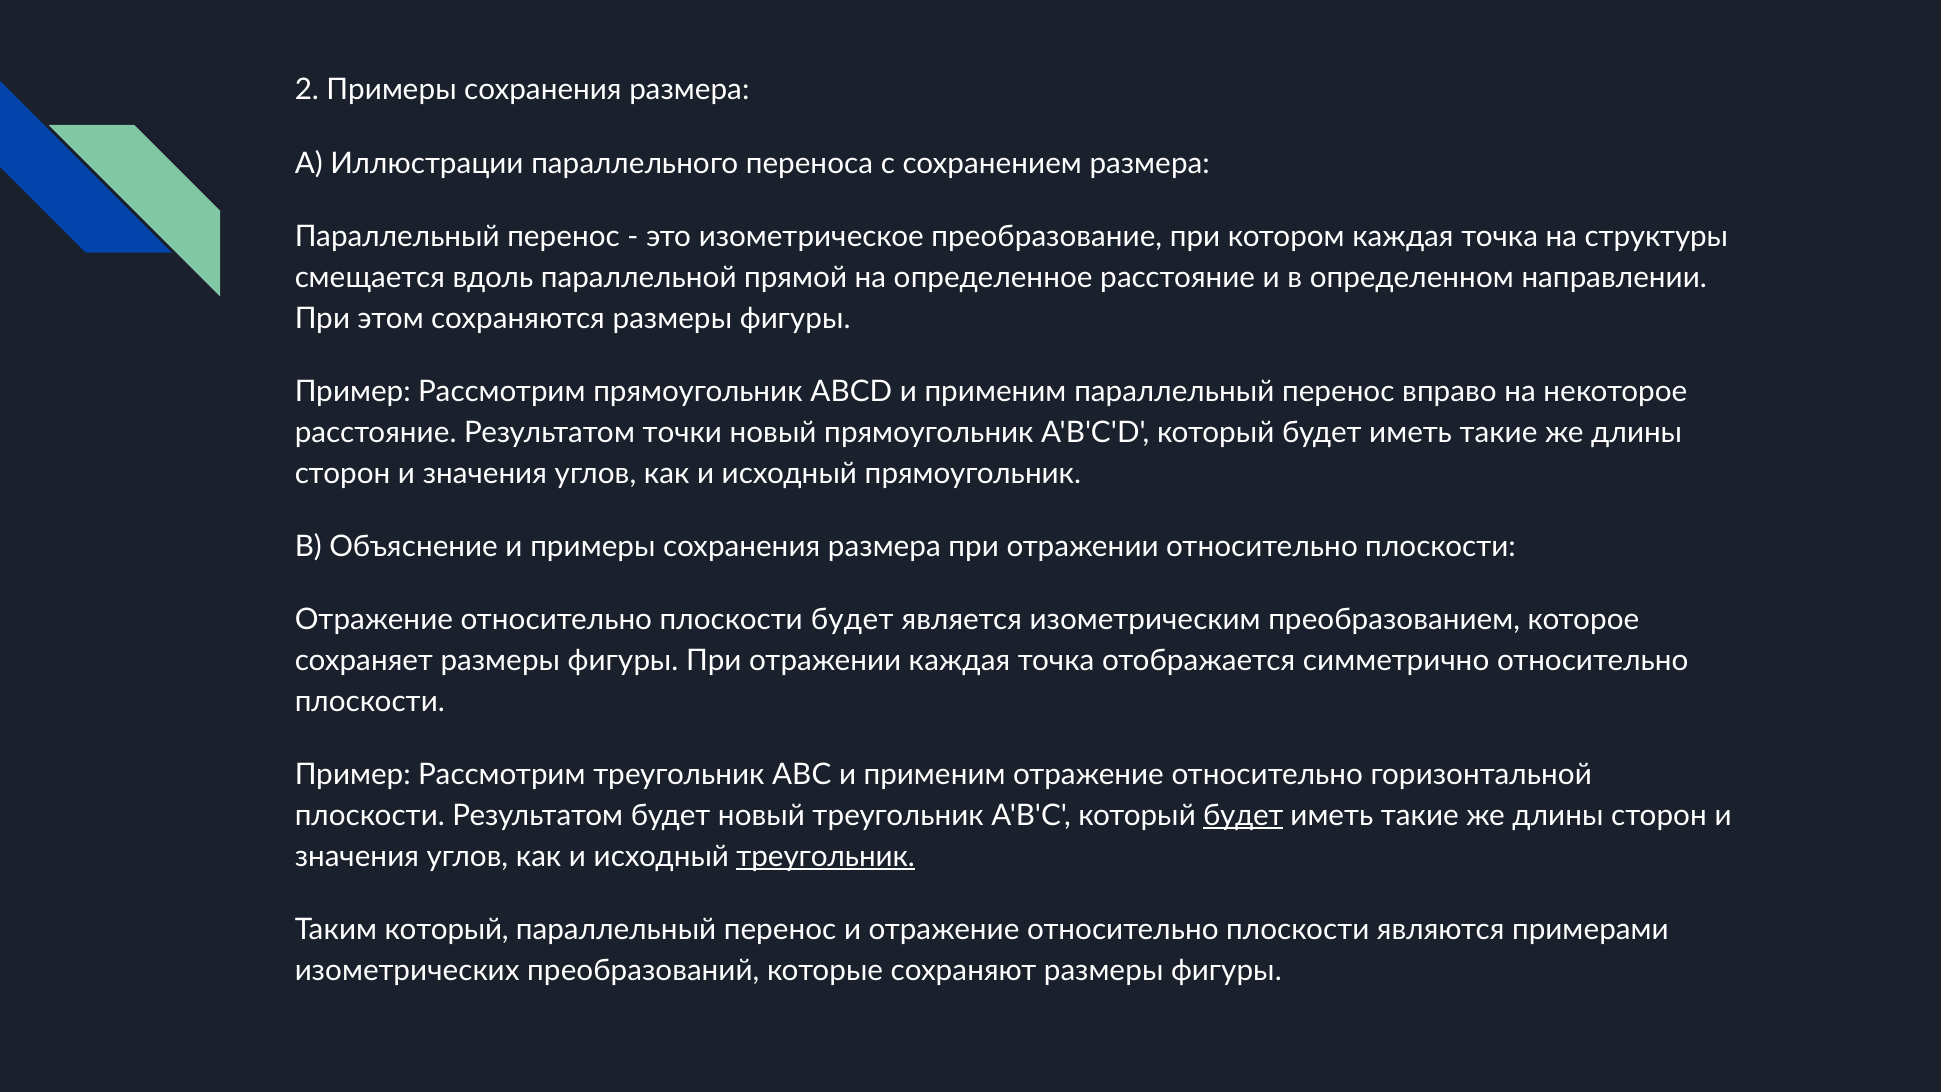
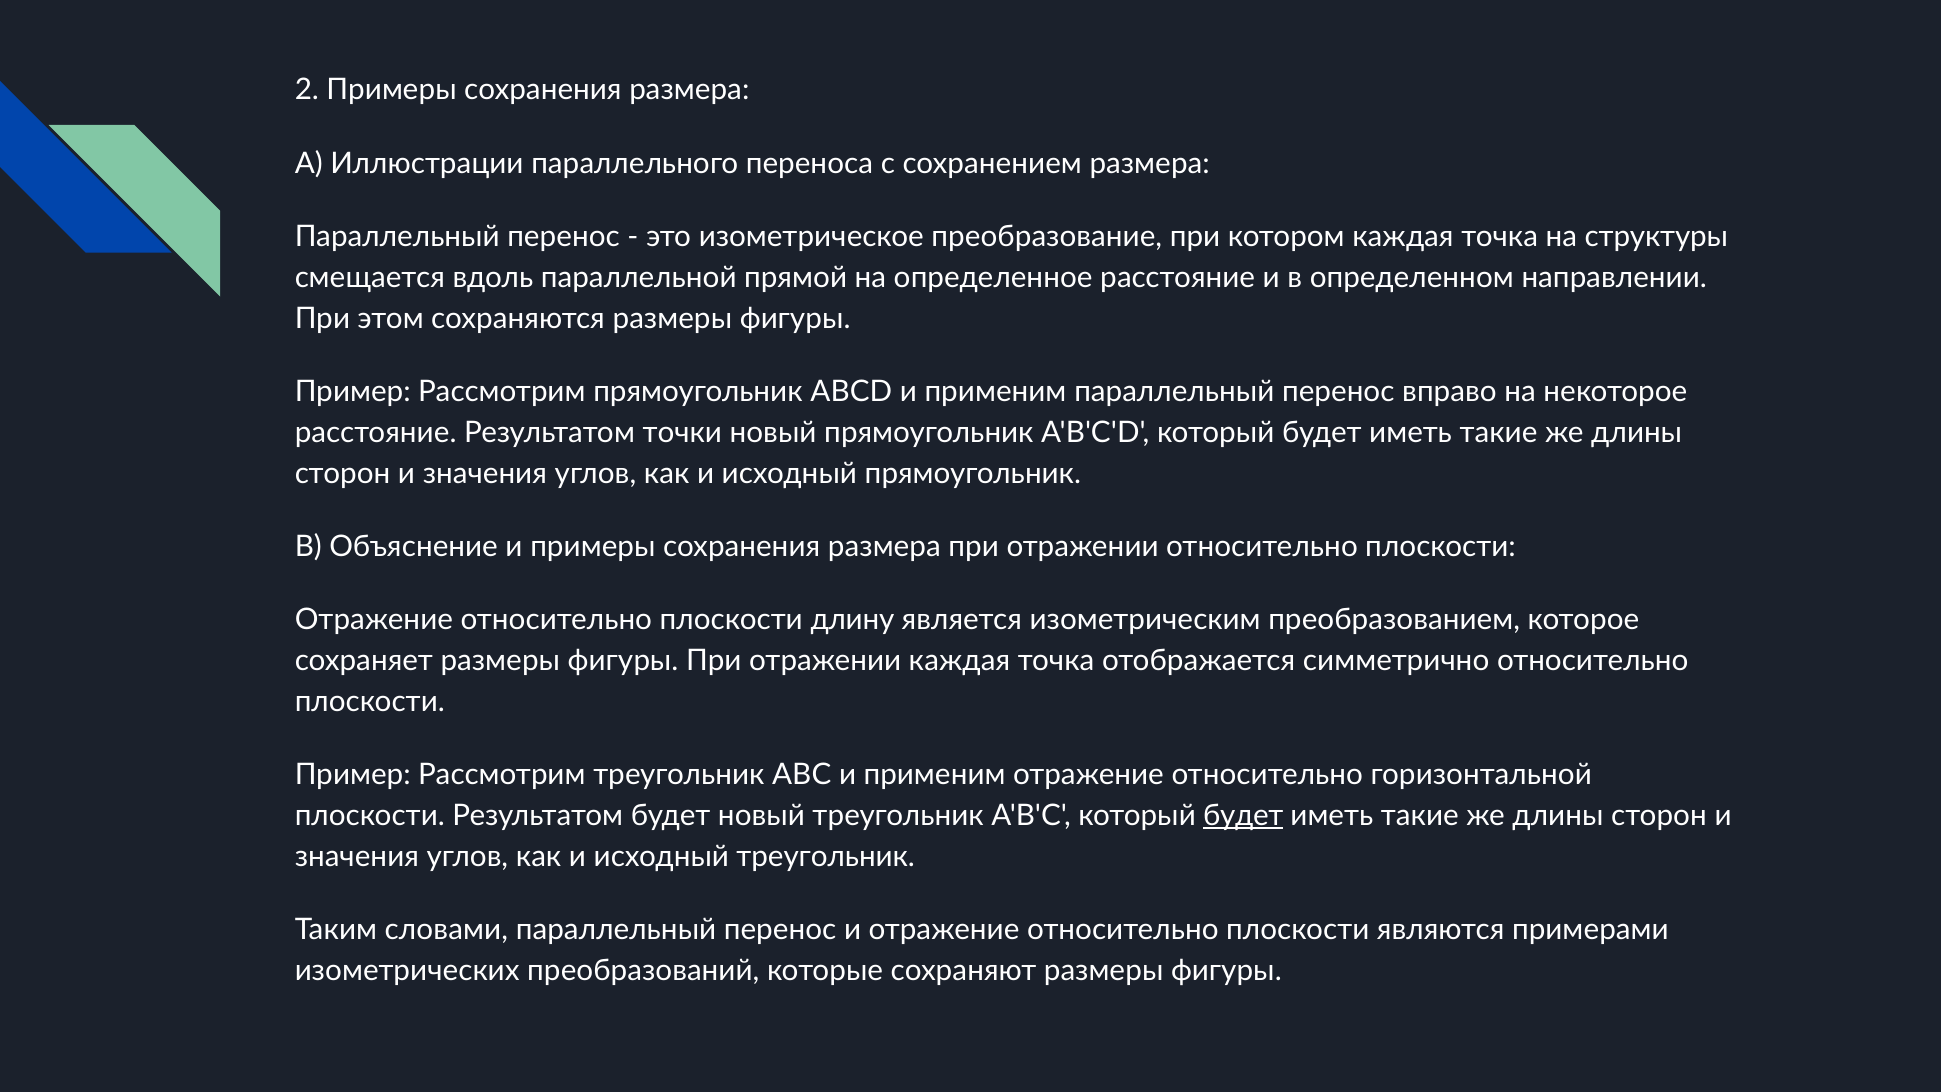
плоскости будет: будет -> длину (852, 620)
треугольник underline: present -> none (826, 856)
Таким который: который -> словами (446, 930)
